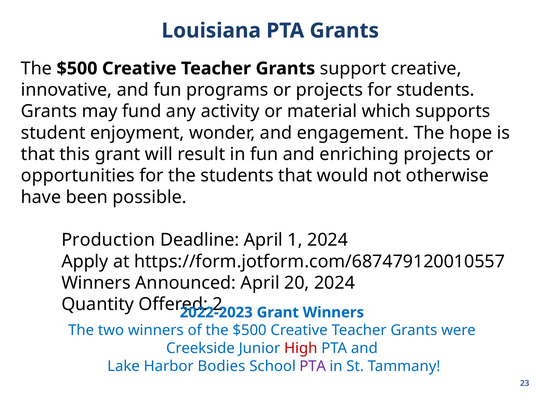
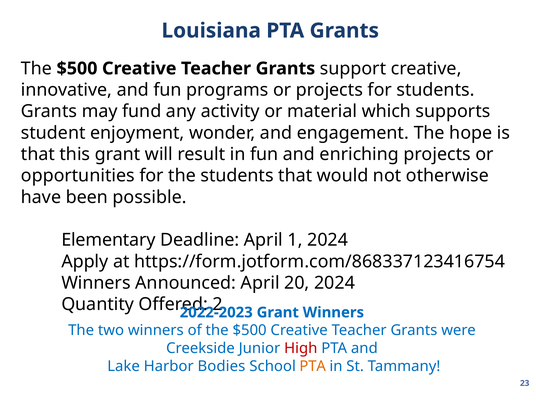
Production: Production -> Elementary (108, 240)
https://form.jotform.com/687479120010557: https://form.jotform.com/687479120010557 -> https://form.jotform.com/868337123416754 (320, 261)
PTA colour: purple -> orange (313, 366)
